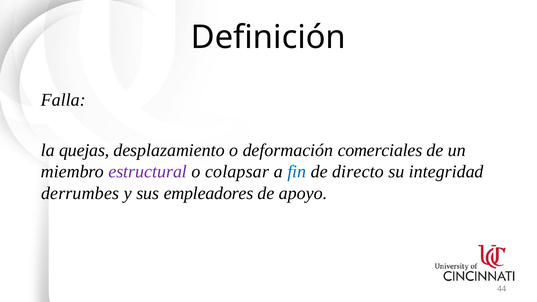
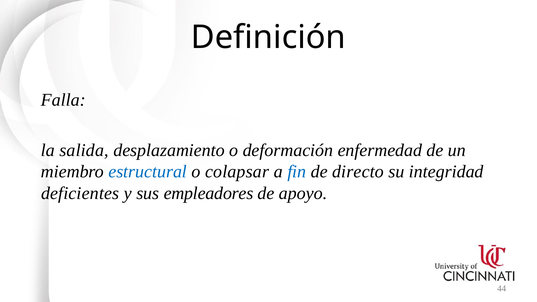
quejas: quejas -> salida (84, 150)
comerciales: comerciales -> enfermedad (380, 150)
estructural colour: purple -> blue (148, 172)
derrumbes: derrumbes -> deficientes (80, 193)
